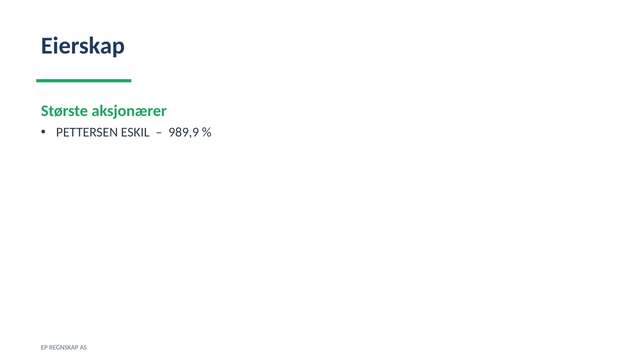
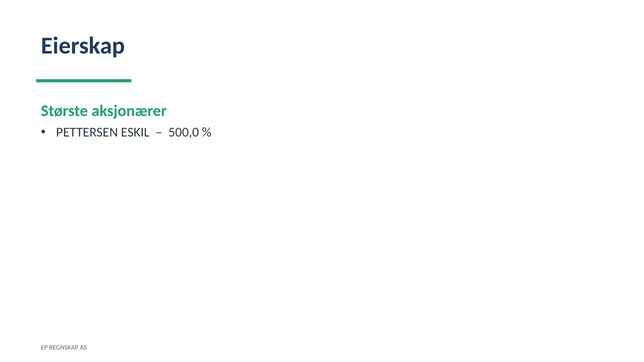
989,9: 989,9 -> 500,0 (184, 132)
